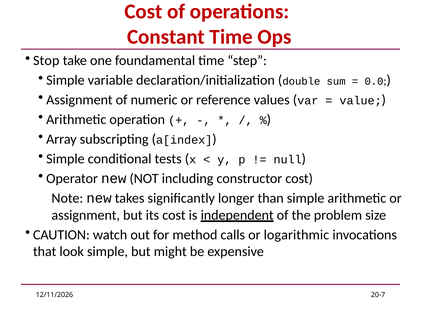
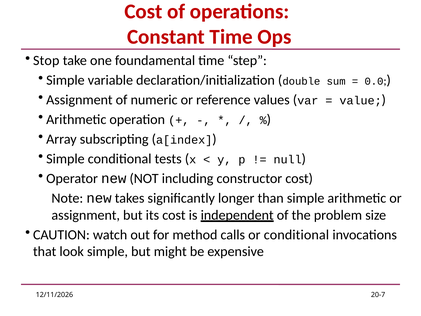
or logarithmic: logarithmic -> conditional (296, 235)
